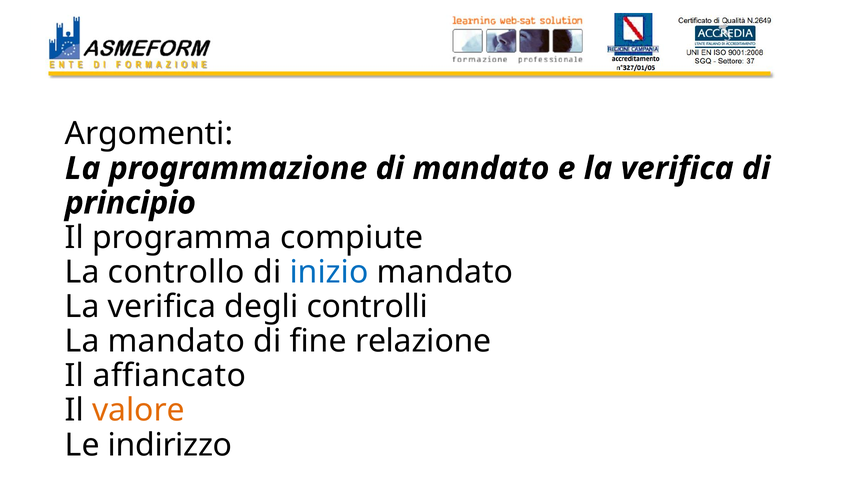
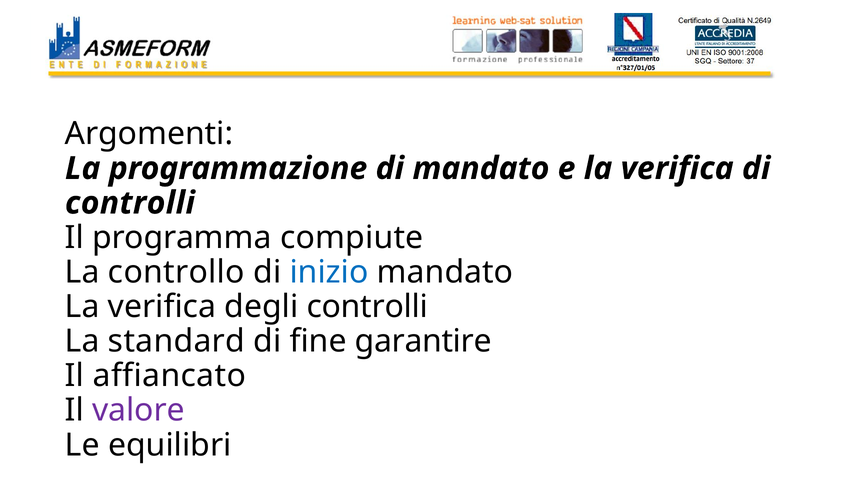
principio: principio -> controlli (130, 203)
La mandato: mandato -> standard (176, 341)
relazione: relazione -> garantire (423, 341)
valore colour: orange -> purple (139, 410)
indirizzo: indirizzo -> equilibri (170, 445)
